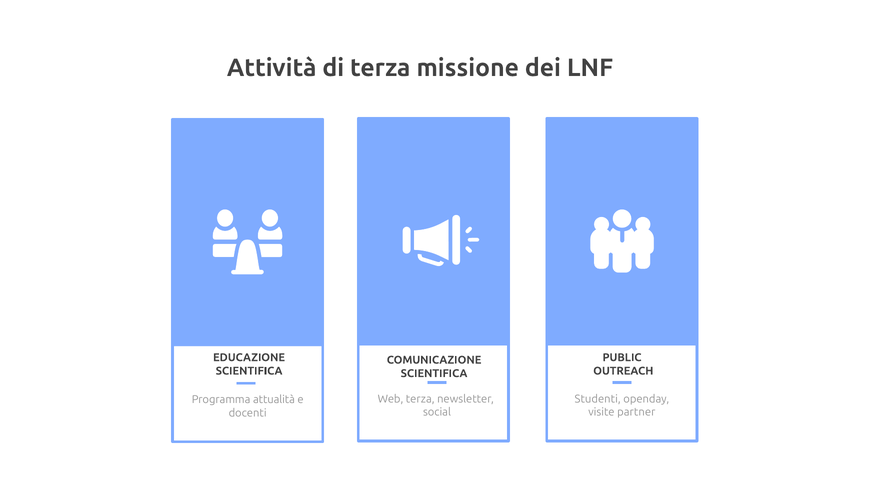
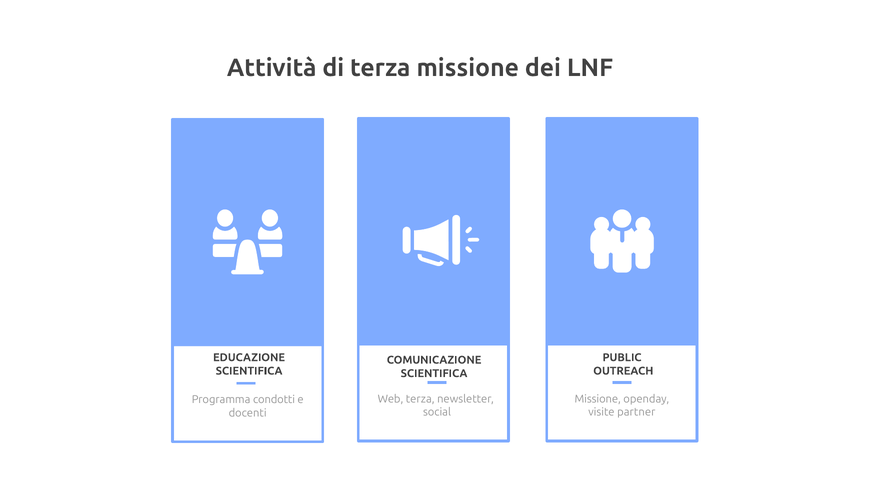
Studenti: Studenti -> Missione (598, 399)
attualità: attualità -> condotti (274, 400)
